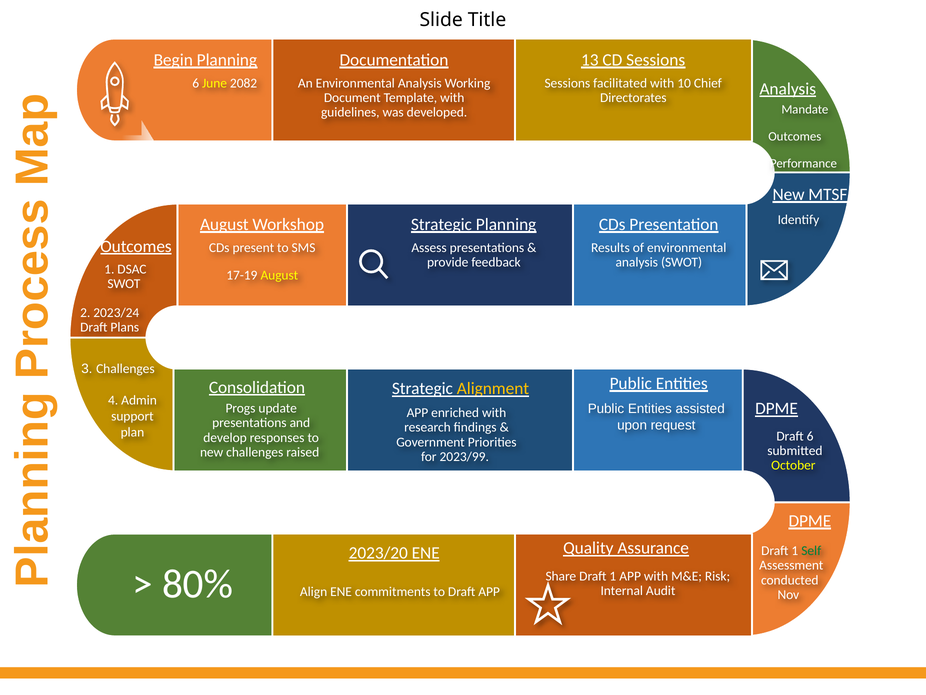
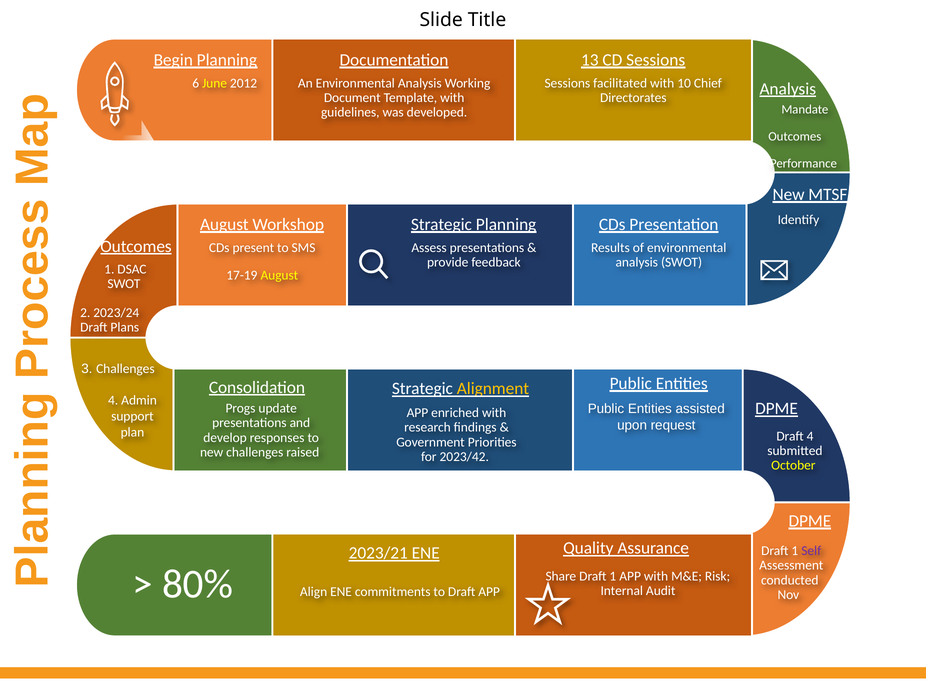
2082: 2082 -> 2012 (244, 83)
Draft 6: 6 -> 4 (810, 436)
2023/99: 2023/99 -> 2023/42 (464, 456)
Self colour: green -> purple (811, 550)
2023/20: 2023/20 -> 2023/21 (378, 553)
